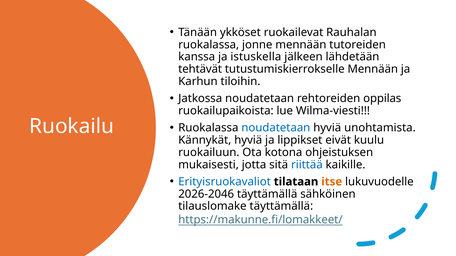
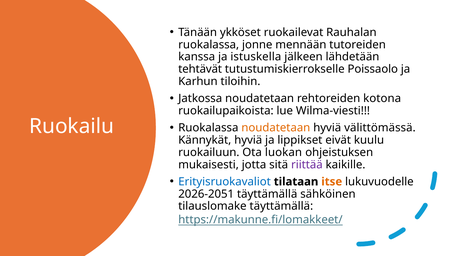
tutustumiskierrokselle Mennään: Mennään -> Poissaolo (373, 69)
oppilas: oppilas -> kotona (382, 99)
noudatetaan colour: blue -> orange (276, 128)
unohtamista: unohtamista -> välittömässä (380, 128)
kotona: kotona -> luokan (283, 153)
riittää colour: blue -> purple (307, 165)
2026-2046: 2026-2046 -> 2026-2051 (206, 194)
